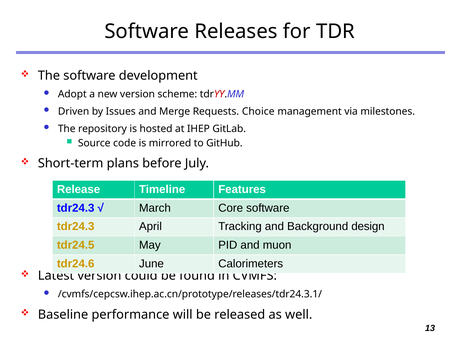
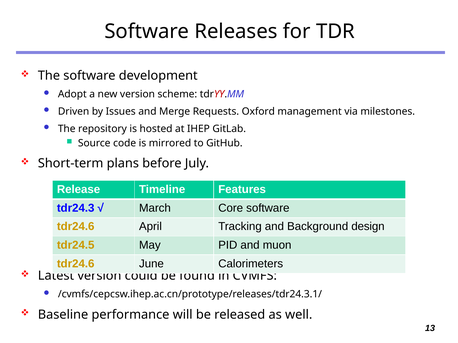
Choice: Choice -> Oxford (258, 112)
tdr24.3: tdr24.3 -> tdr24.6 (76, 227)
